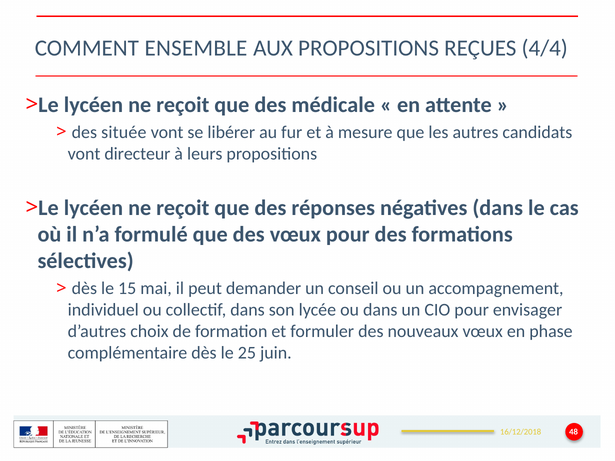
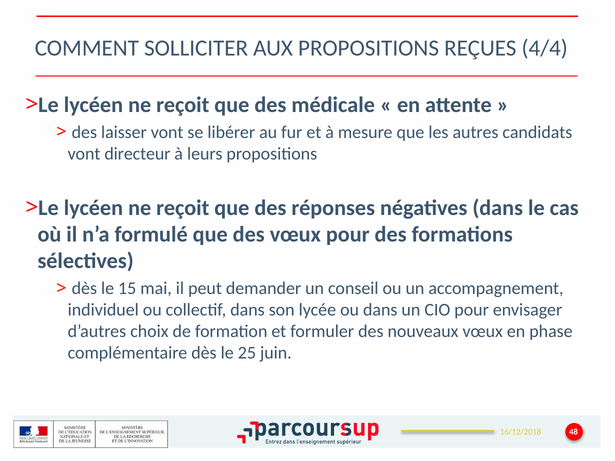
ENSEMBLE: ENSEMBLE -> SOLLICITER (196, 48)
située: située -> laisser (124, 132)
